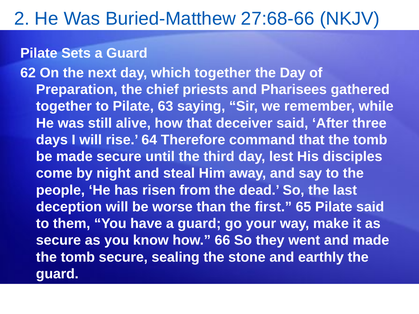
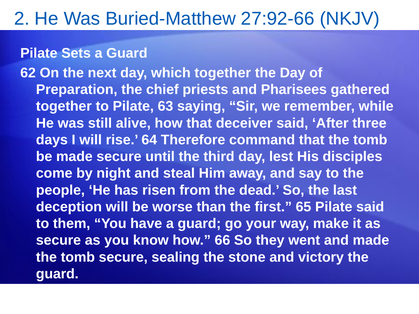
27:68-66: 27:68-66 -> 27:92-66 (278, 19)
earthly: earthly -> victory (321, 257)
